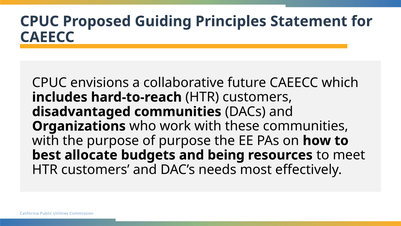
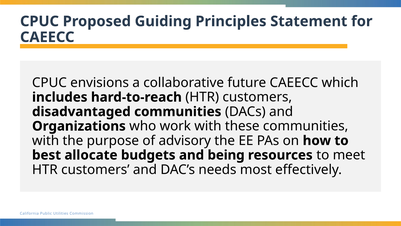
of purpose: purpose -> advisory (185, 140)
